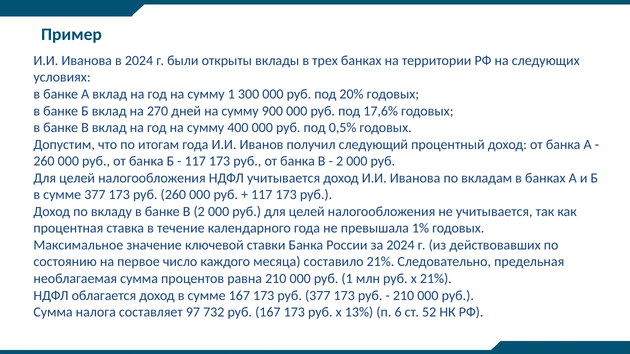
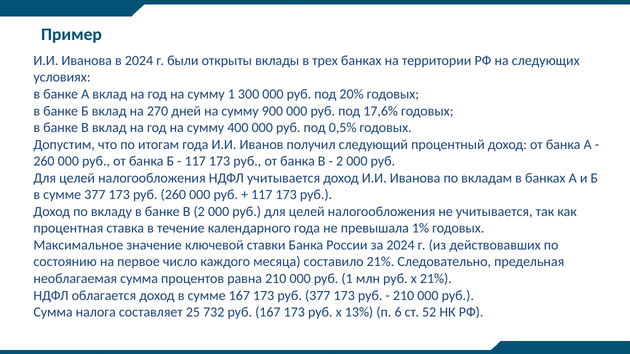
97: 97 -> 25 (193, 313)
